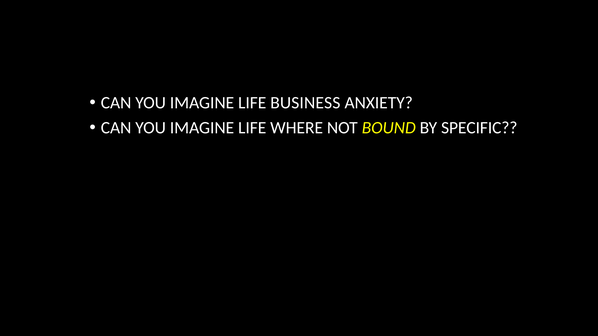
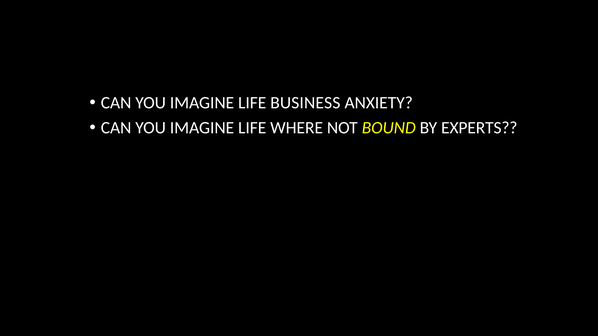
SPECIFIC: SPECIFIC -> EXPERTS (479, 128)
